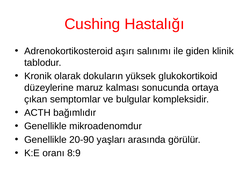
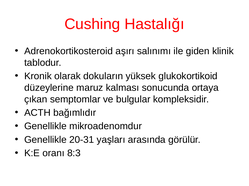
20-90: 20-90 -> 20-31 (82, 140)
8:9: 8:9 -> 8:3 (74, 154)
